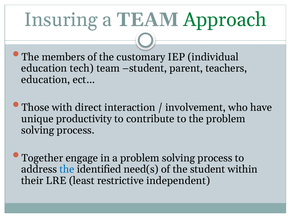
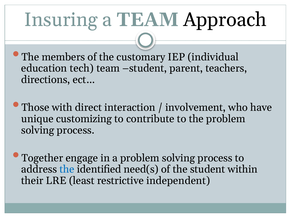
Approach colour: green -> black (225, 20)
education: education -> directions (46, 80)
productivity: productivity -> customizing (84, 119)
